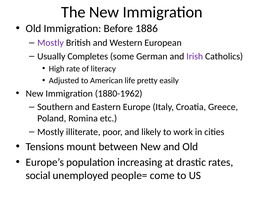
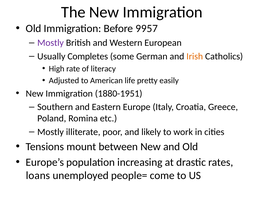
1886: 1886 -> 9957 (147, 28)
Irish colour: purple -> orange (195, 56)
1880-1962: 1880-1962 -> 1880-1951 (119, 93)
social: social -> loans (38, 175)
